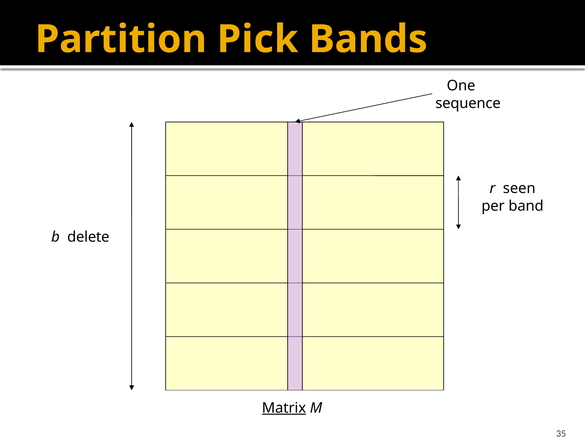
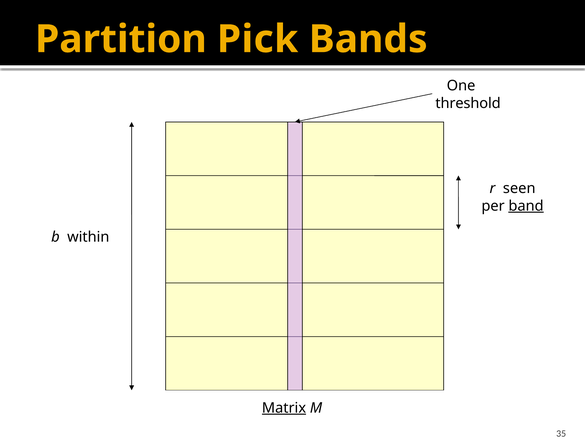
sequence: sequence -> threshold (468, 103)
band underline: none -> present (526, 206)
delete: delete -> within (88, 237)
